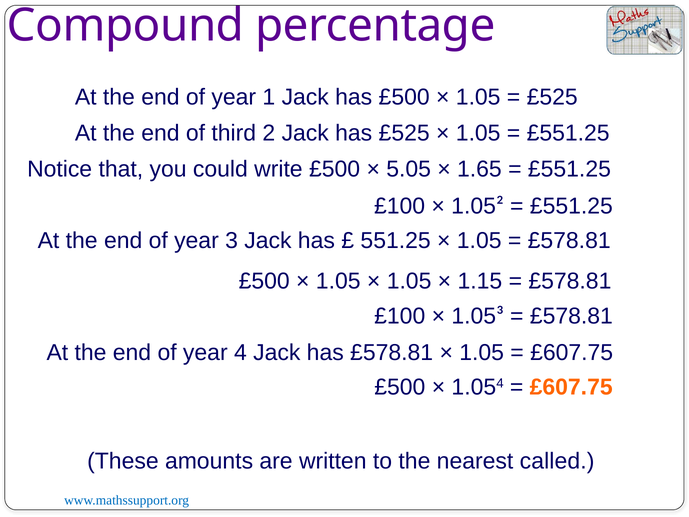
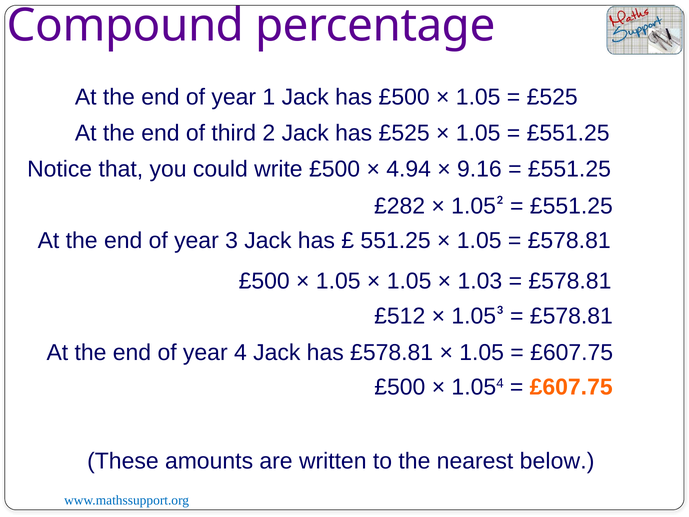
5.05: 5.05 -> 4.94 (409, 169)
1.65: 1.65 -> 9.16 (479, 169)
£100: £100 -> £282 (400, 206)
1.15: 1.15 -> 1.03 (480, 281)
£100: £100 -> £512 (400, 316)
called: called -> below (557, 461)
